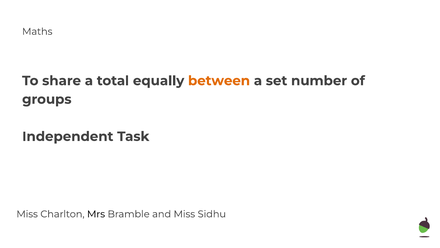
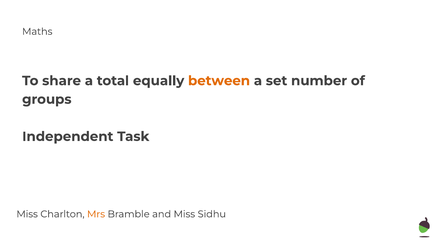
Mrs colour: black -> orange (96, 214)
